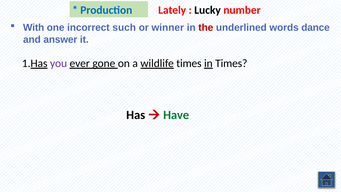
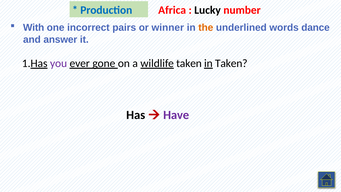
Lately: Lately -> Africa (172, 10)
such: such -> pairs (124, 28)
the colour: red -> orange (206, 28)
times: times -> taken (189, 63)
Times: Times -> Taken (231, 63)
Have colour: green -> purple (176, 115)
